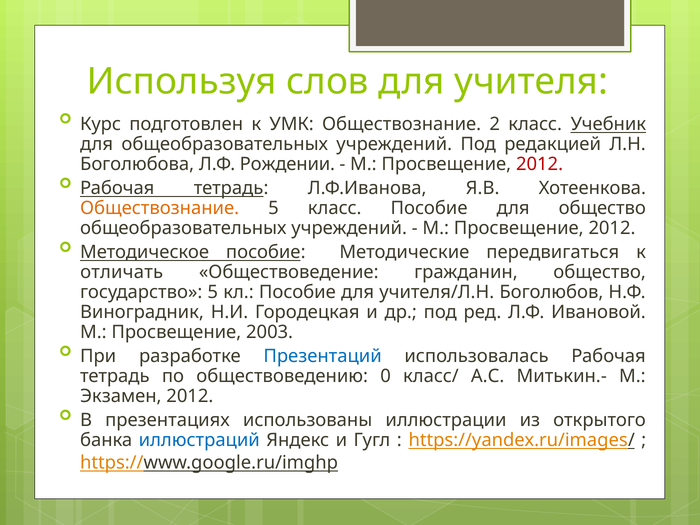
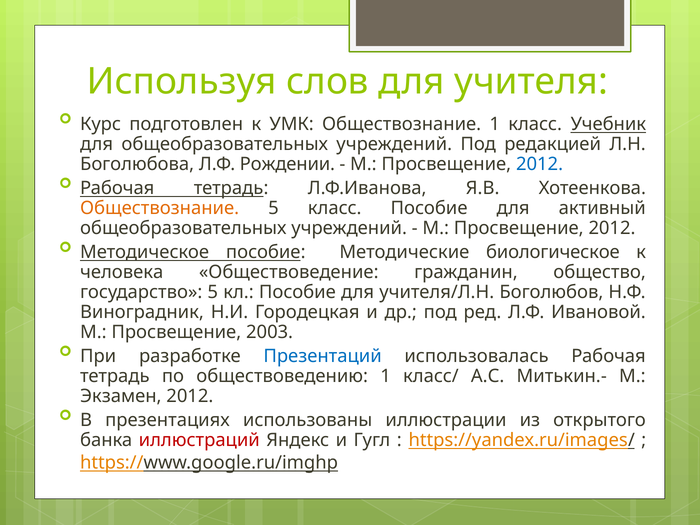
Обществознание 2: 2 -> 1 (495, 124)
2012 colour: red -> blue (540, 164)
для общество: общество -> активный (602, 208)
передвигаться: передвигаться -> биологическое (553, 252)
отличать: отличать -> человека (122, 272)
обществоведению 0: 0 -> 1 (386, 376)
иллюстраций colour: blue -> red (199, 440)
